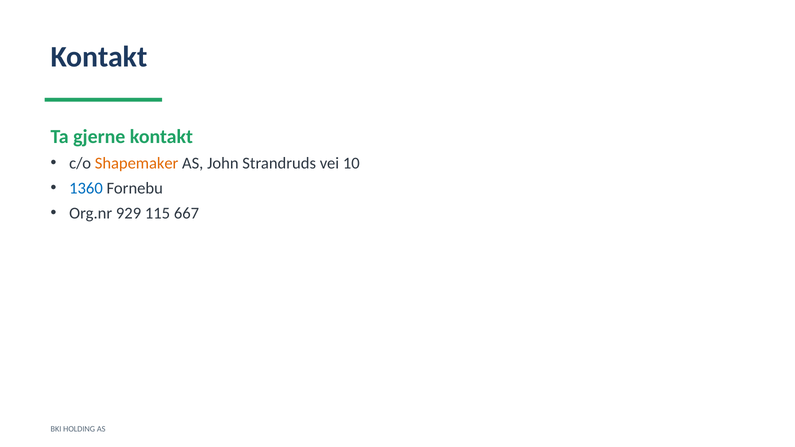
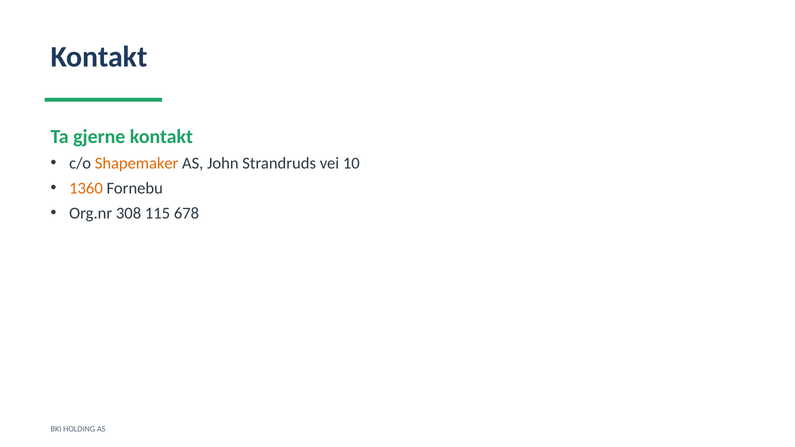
1360 colour: blue -> orange (86, 188)
929: 929 -> 308 (129, 213)
667: 667 -> 678 (186, 213)
